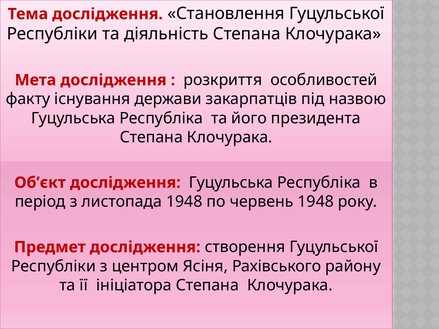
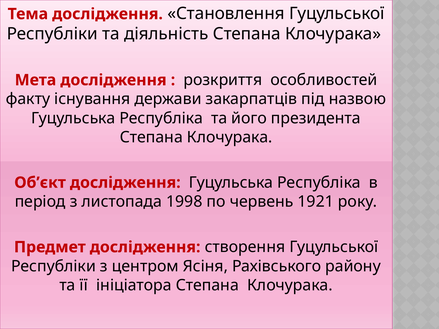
листопада 1948: 1948 -> 1998 (184, 202)
червень 1948: 1948 -> 1921 (316, 202)
